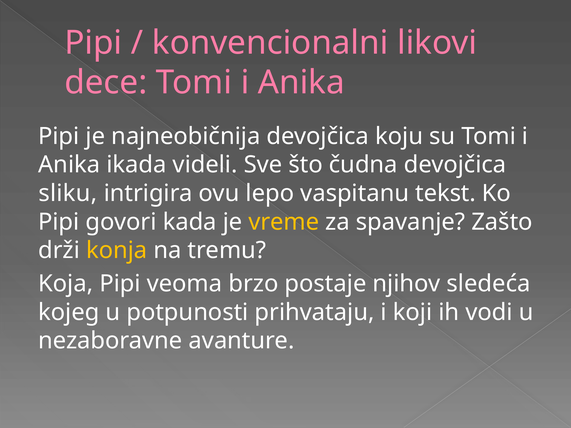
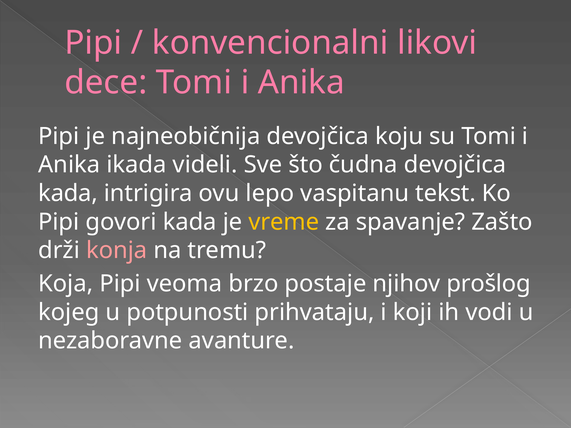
sliku: sliku -> kada (68, 193)
konja colour: yellow -> pink (117, 251)
sledeća: sledeća -> prošlog (489, 284)
